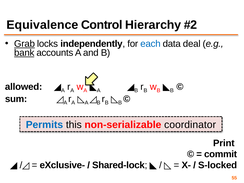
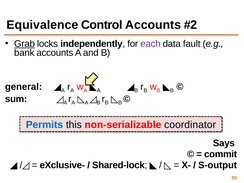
Control Hierarchy: Hierarchy -> Accounts (153, 25)
each colour: blue -> purple (150, 44)
deal: deal -> fault (192, 44)
bank underline: present -> none (24, 53)
allowed: allowed -> general (24, 87)
Print: Print -> Says (224, 143)
S-locked: S-locked -> S-output (218, 165)
